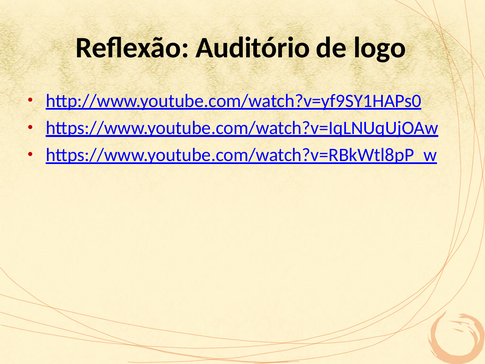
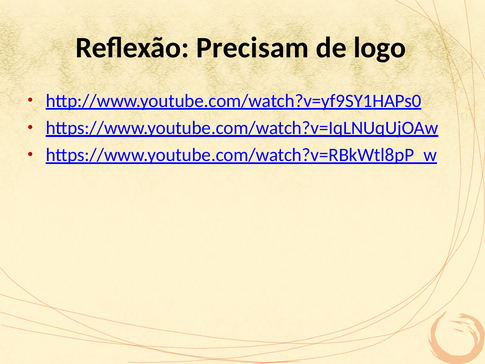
Auditório: Auditório -> Precisam (253, 48)
